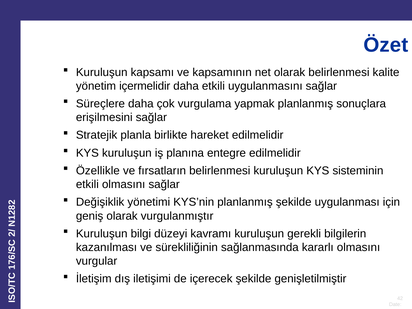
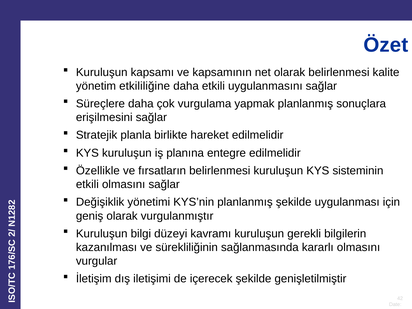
içermelidir: içermelidir -> etkililiğine (145, 86)
